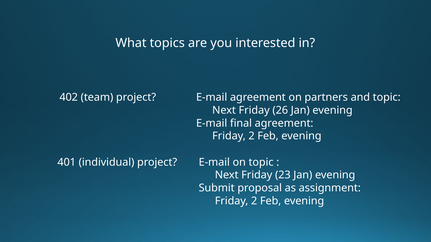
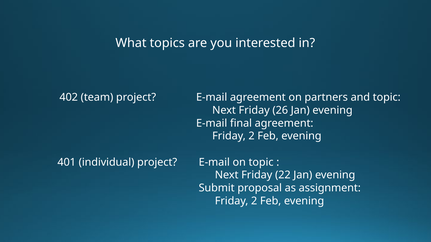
23: 23 -> 22 (283, 175)
